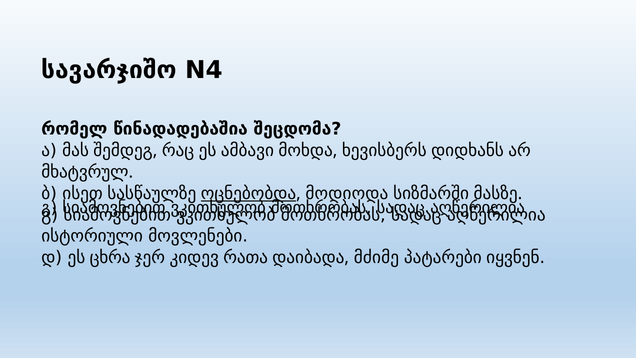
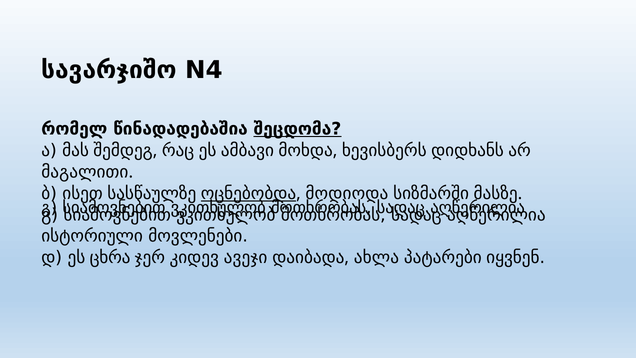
შეცდომა underline: none -> present (298, 129)
მხატვრულ: მხატვრულ -> მაგალითი (85, 172)
რათა: რათა -> ავეჯი (245, 257)
მძიმე: მძიმე -> ახლა (376, 257)
